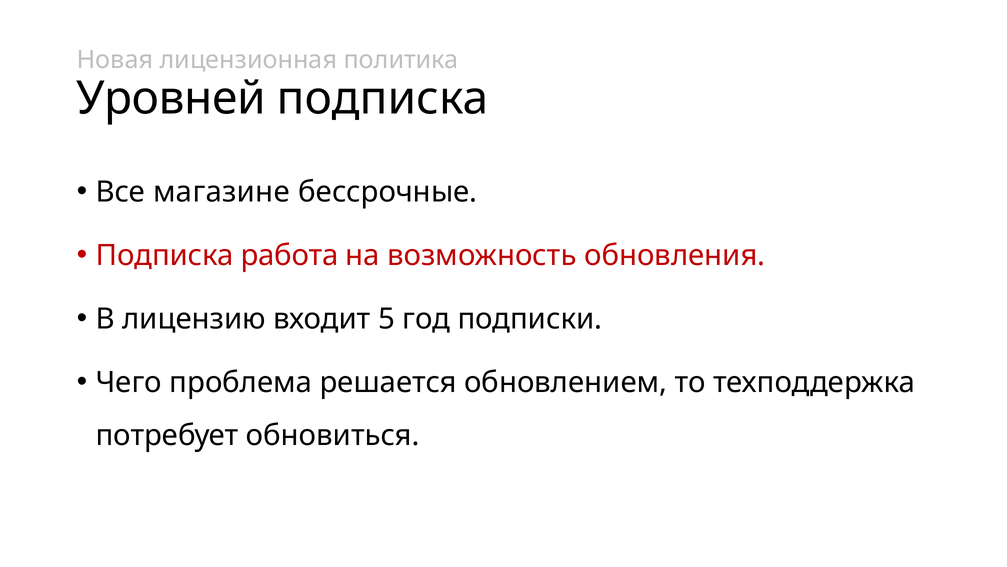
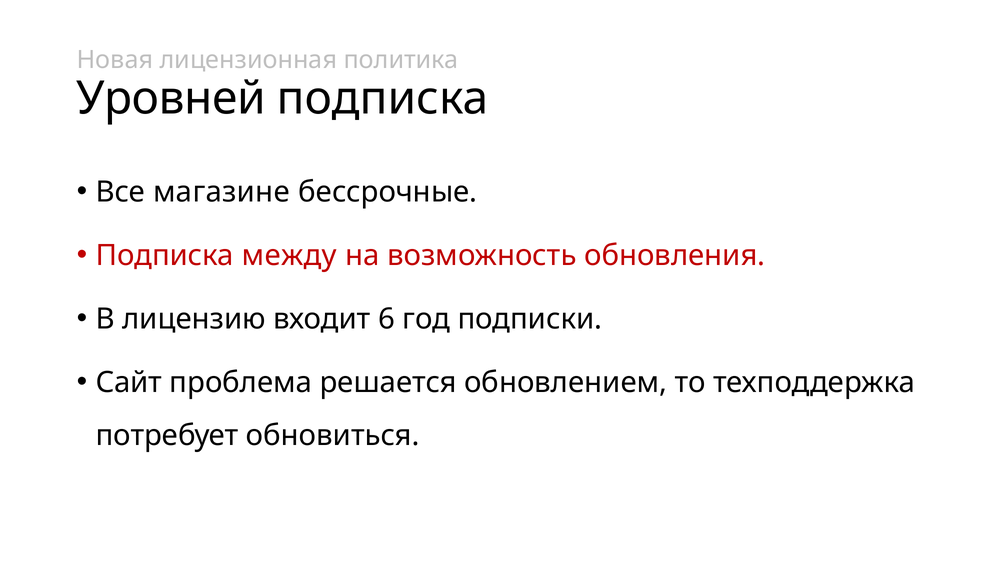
работа: работа -> между (289, 255)
5: 5 -> 6 (386, 319)
Чего: Чего -> Сайт (129, 382)
